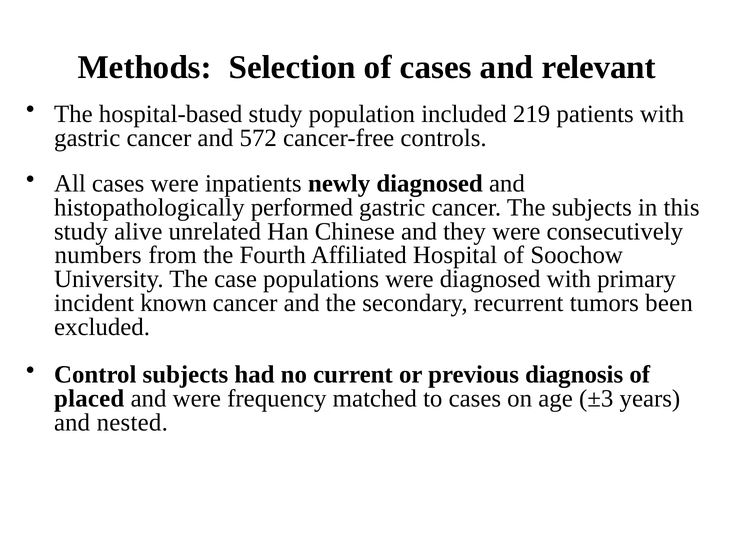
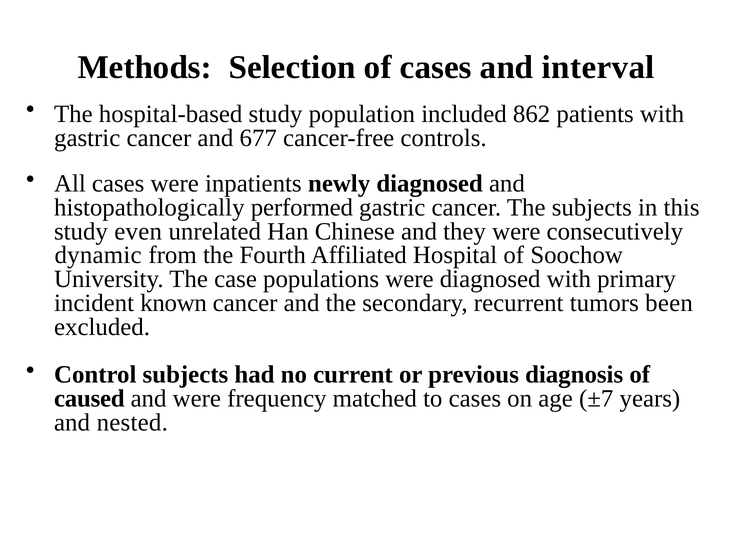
relevant: relevant -> interval (598, 68)
219: 219 -> 862 (532, 114)
572: 572 -> 677 (258, 138)
alive: alive -> even (138, 232)
numbers: numbers -> dynamic (98, 255)
placed: placed -> caused (89, 399)
±3: ±3 -> ±7 (596, 399)
